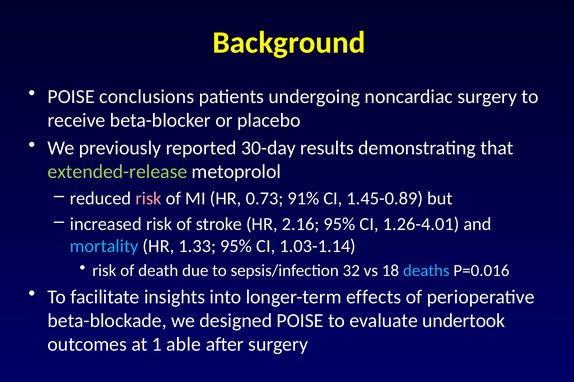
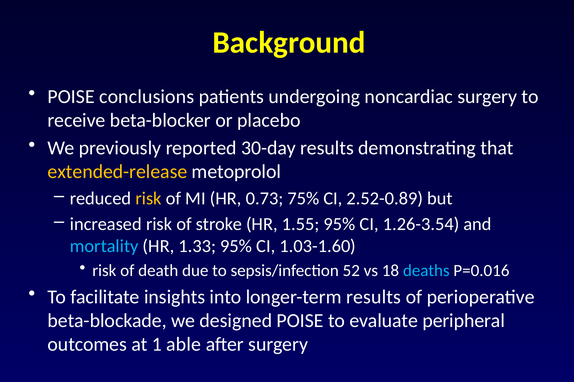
extended-release colour: light green -> yellow (117, 172)
risk colour: pink -> yellow (148, 199)
91%: 91% -> 75% (303, 199)
1.45-0.89: 1.45-0.89 -> 2.52-0.89 (385, 199)
2.16: 2.16 -> 1.55 (301, 224)
1.26-4.01: 1.26-4.01 -> 1.26-3.54 (421, 224)
1.03-1.14: 1.03-1.14 -> 1.03-1.60 (318, 247)
32: 32 -> 52 (351, 271)
longer-term effects: effects -> results (374, 297)
undertook: undertook -> peripheral (464, 321)
